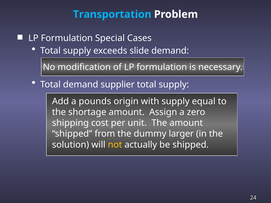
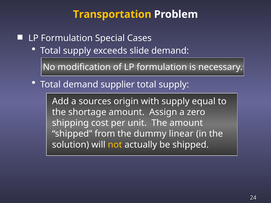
Transportation colour: light blue -> yellow (112, 14)
pounds: pounds -> sources (95, 101)
larger: larger -> linear (181, 134)
